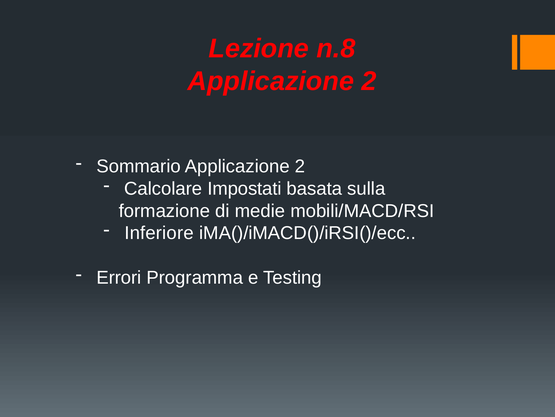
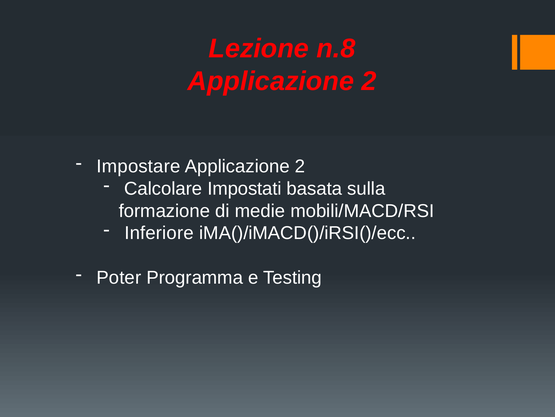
Sommario: Sommario -> Impostare (139, 166)
Errori: Errori -> Poter (119, 277)
